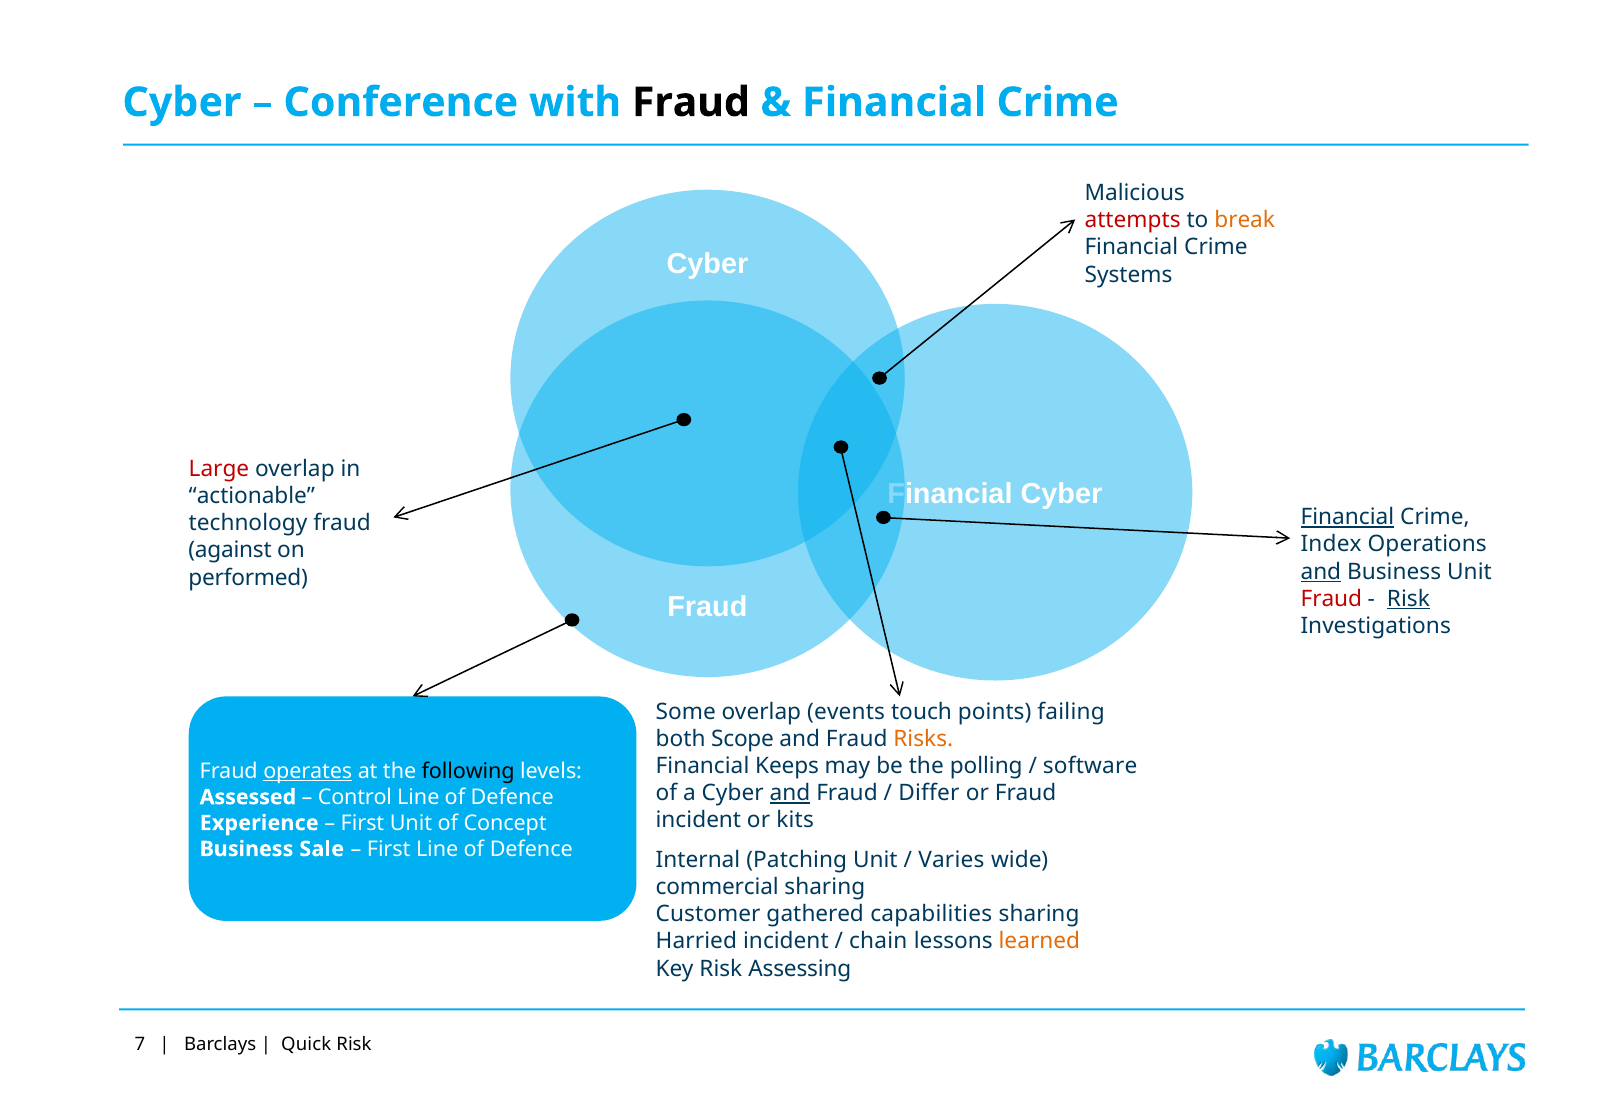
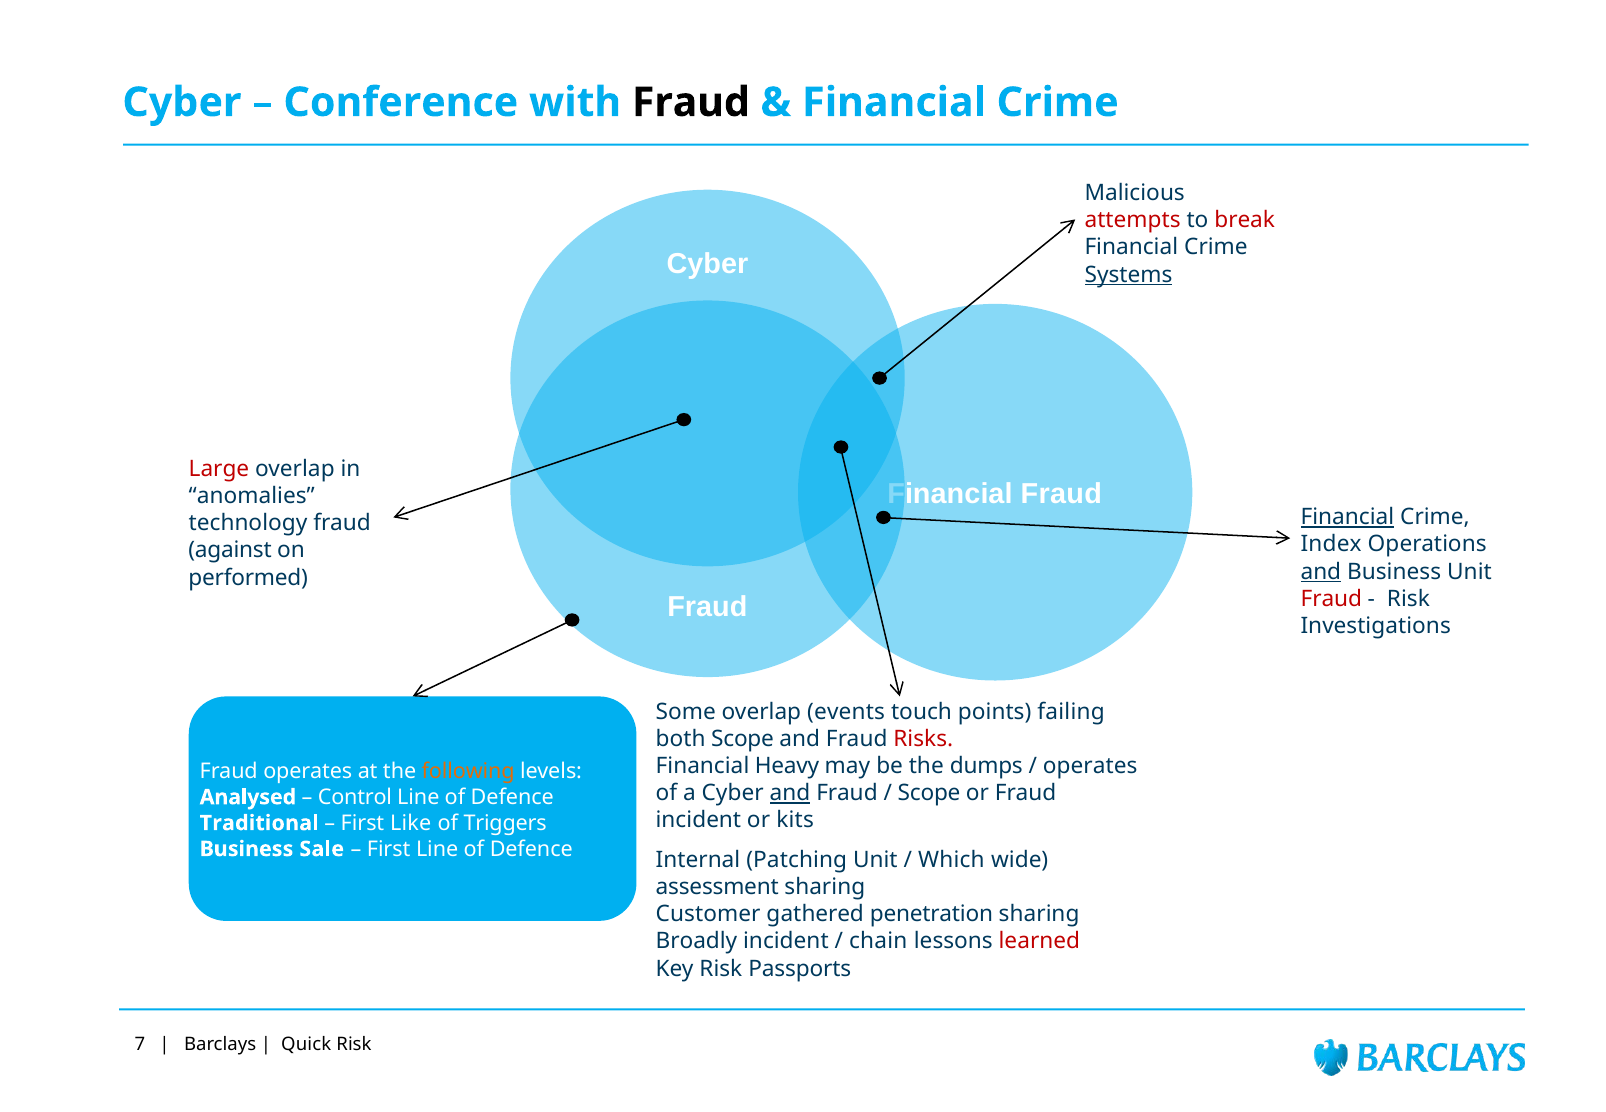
break colour: orange -> red (1245, 220)
Systems underline: none -> present (1129, 275)
Cyber: Cyber -> Fraud (1061, 494)
actionable: actionable -> anomalies (252, 496)
Risk underline: present -> none (1408, 599)
Risks colour: orange -> red (923, 739)
Keeps: Keeps -> Heavy (787, 766)
polling: polling -> dumps (986, 766)
software: software -> operates (1090, 766)
operates underline: present -> none (308, 771)
following colour: black -> orange (468, 771)
Differ: Differ -> Scope (929, 793)
Assessed: Assessed -> Analysed (248, 797)
Experience: Experience -> Traditional (259, 823)
First Unit: Unit -> Like (411, 823)
Concept: Concept -> Triggers (505, 823)
Varies: Varies -> Which (951, 860)
commercial: commercial -> assessment (717, 887)
capabilities: capabilities -> penetration (931, 914)
Harried: Harried -> Broadly (696, 941)
learned colour: orange -> red (1039, 941)
Assessing: Assessing -> Passports (800, 969)
